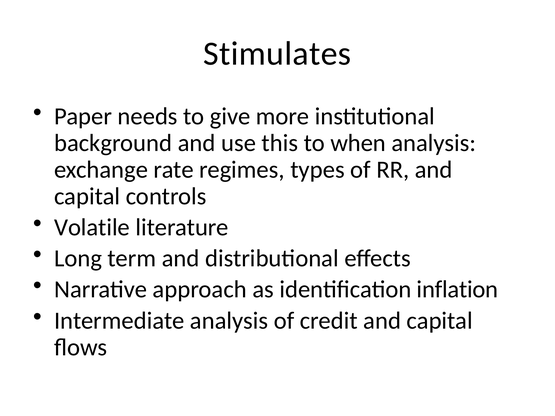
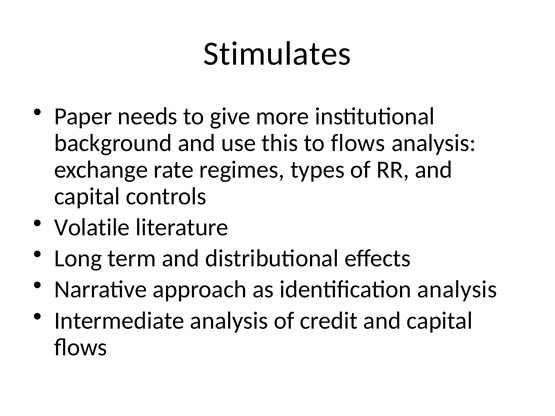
to when: when -> flows (358, 143)
identification inflation: inflation -> analysis (457, 290)
